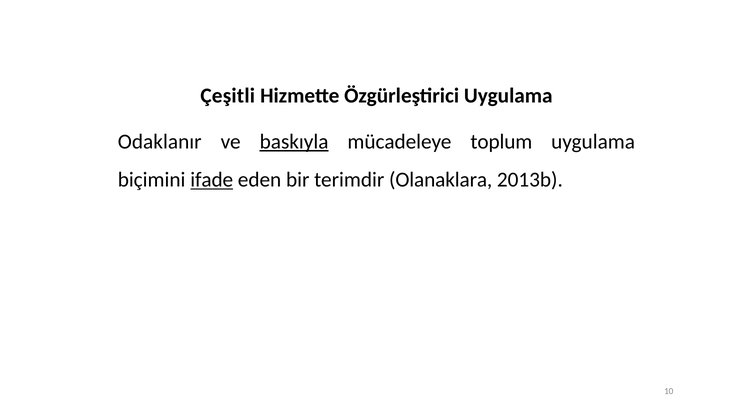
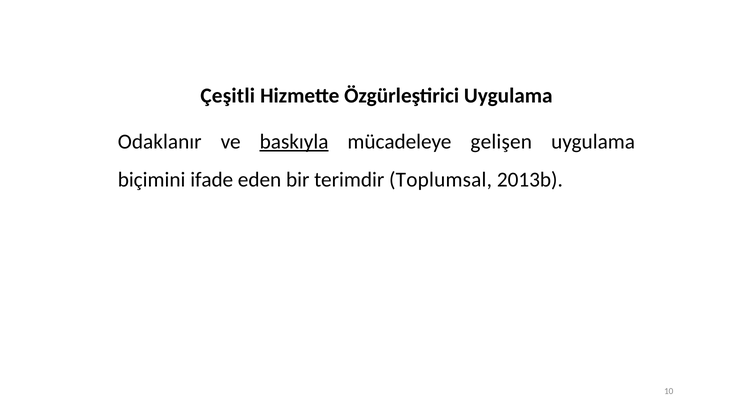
toplum: toplum -> gelişen (501, 142)
ifade underline: present -> none (212, 180)
Olanaklara: Olanaklara -> Toplumsal (441, 180)
